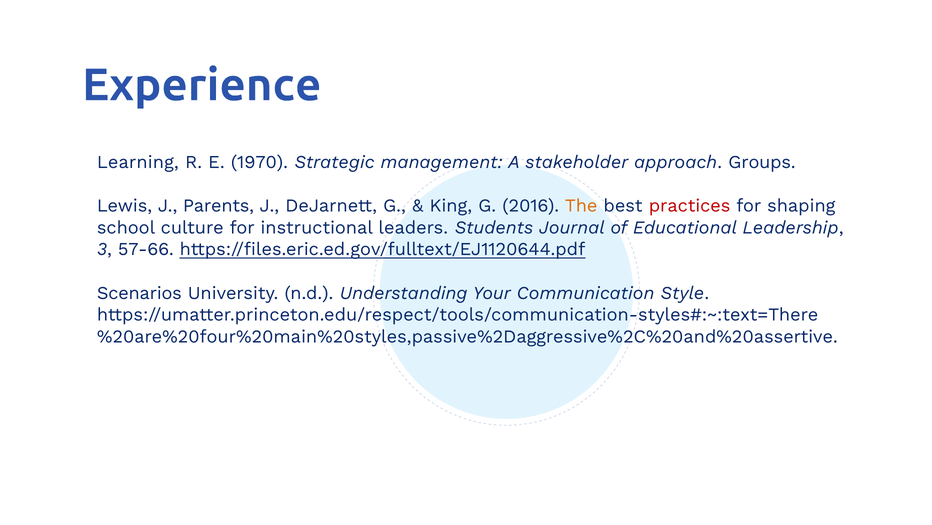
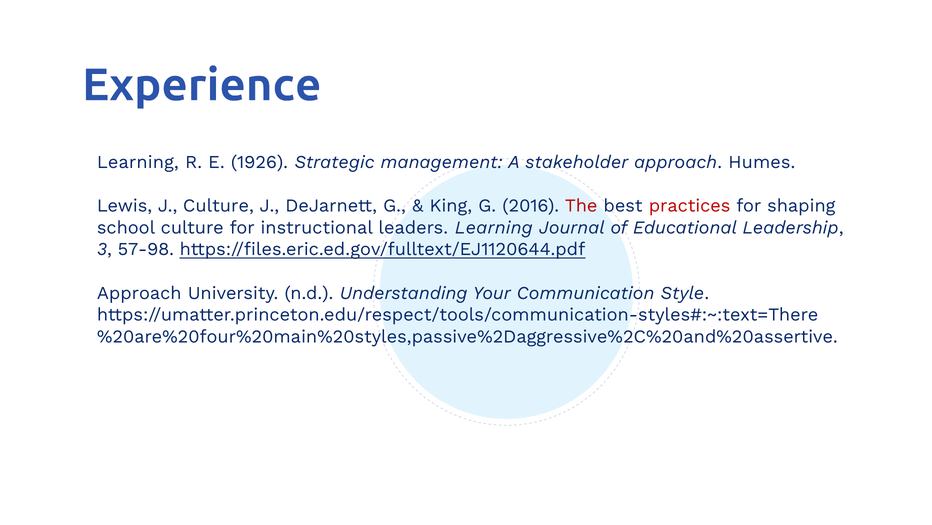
1970: 1970 -> 1926 (259, 162)
Groups: Groups -> Humes (762, 162)
J Parents: Parents -> Culture (218, 206)
The colour: orange -> red (581, 206)
leaders Students: Students -> Learning (494, 227)
57-66: 57-66 -> 57-98 (146, 249)
Scenarios: Scenarios -> Approach (139, 293)
